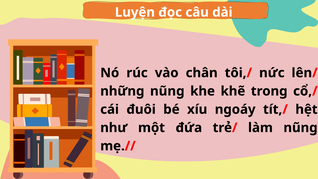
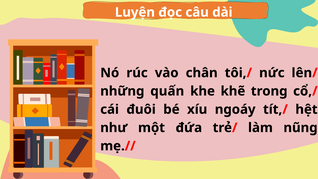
những nũng: nũng -> quấn (167, 91)
